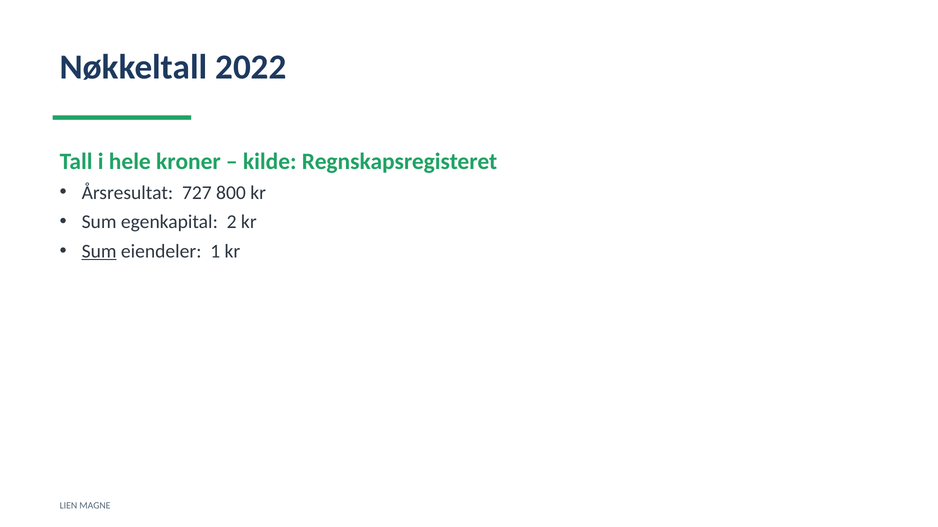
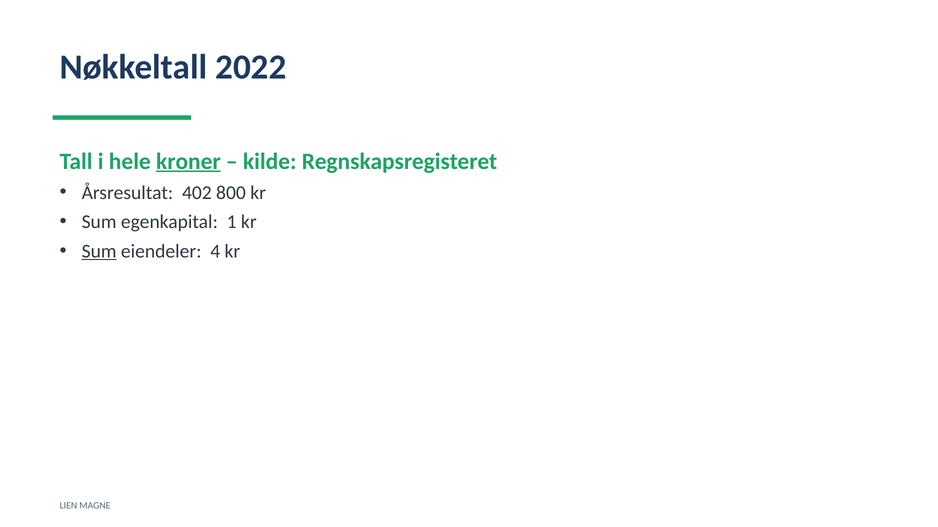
kroner underline: none -> present (188, 161)
727: 727 -> 402 (197, 193)
2: 2 -> 1 (232, 222)
1: 1 -> 4 (215, 252)
